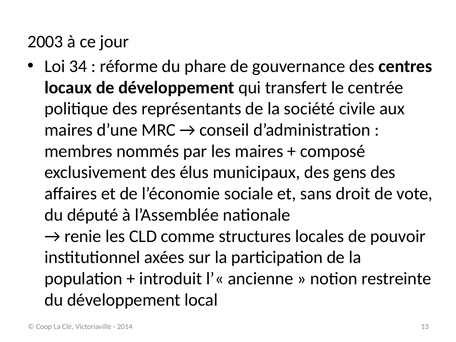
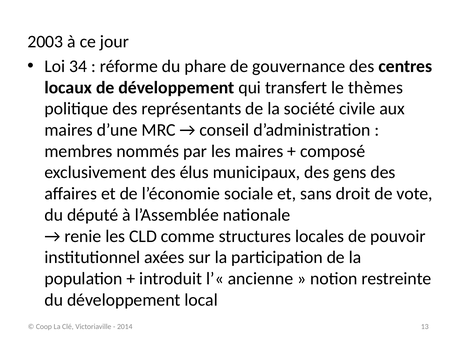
centrée: centrée -> thèmes (376, 88)
